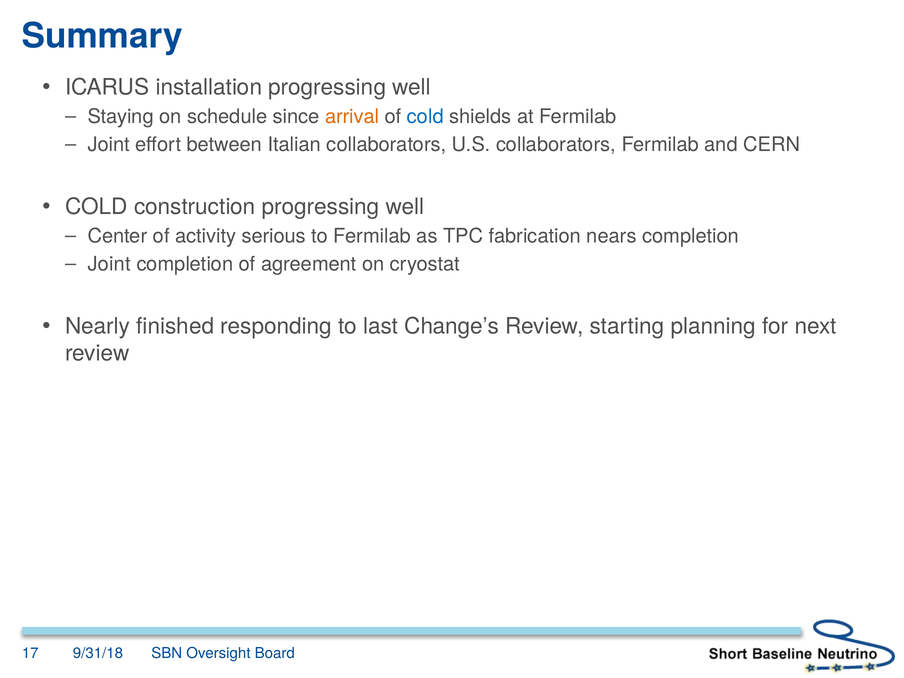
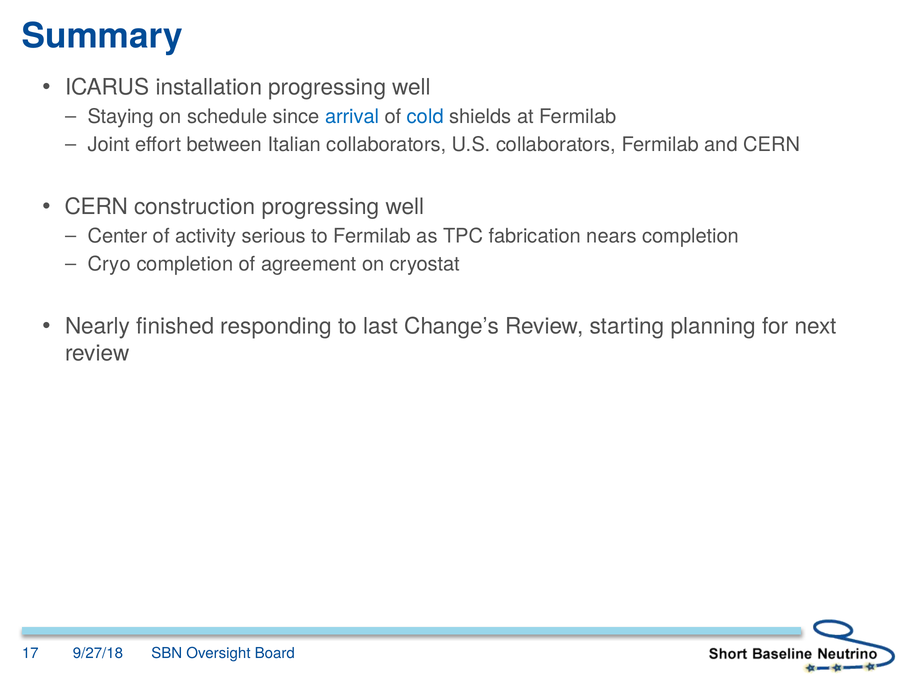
arrival colour: orange -> blue (352, 117)
COLD: COLD -> CERN (97, 207)
Joint: Joint -> Cryo (109, 264)
9/31/18: 9/31/18 -> 9/27/18 (98, 653)
